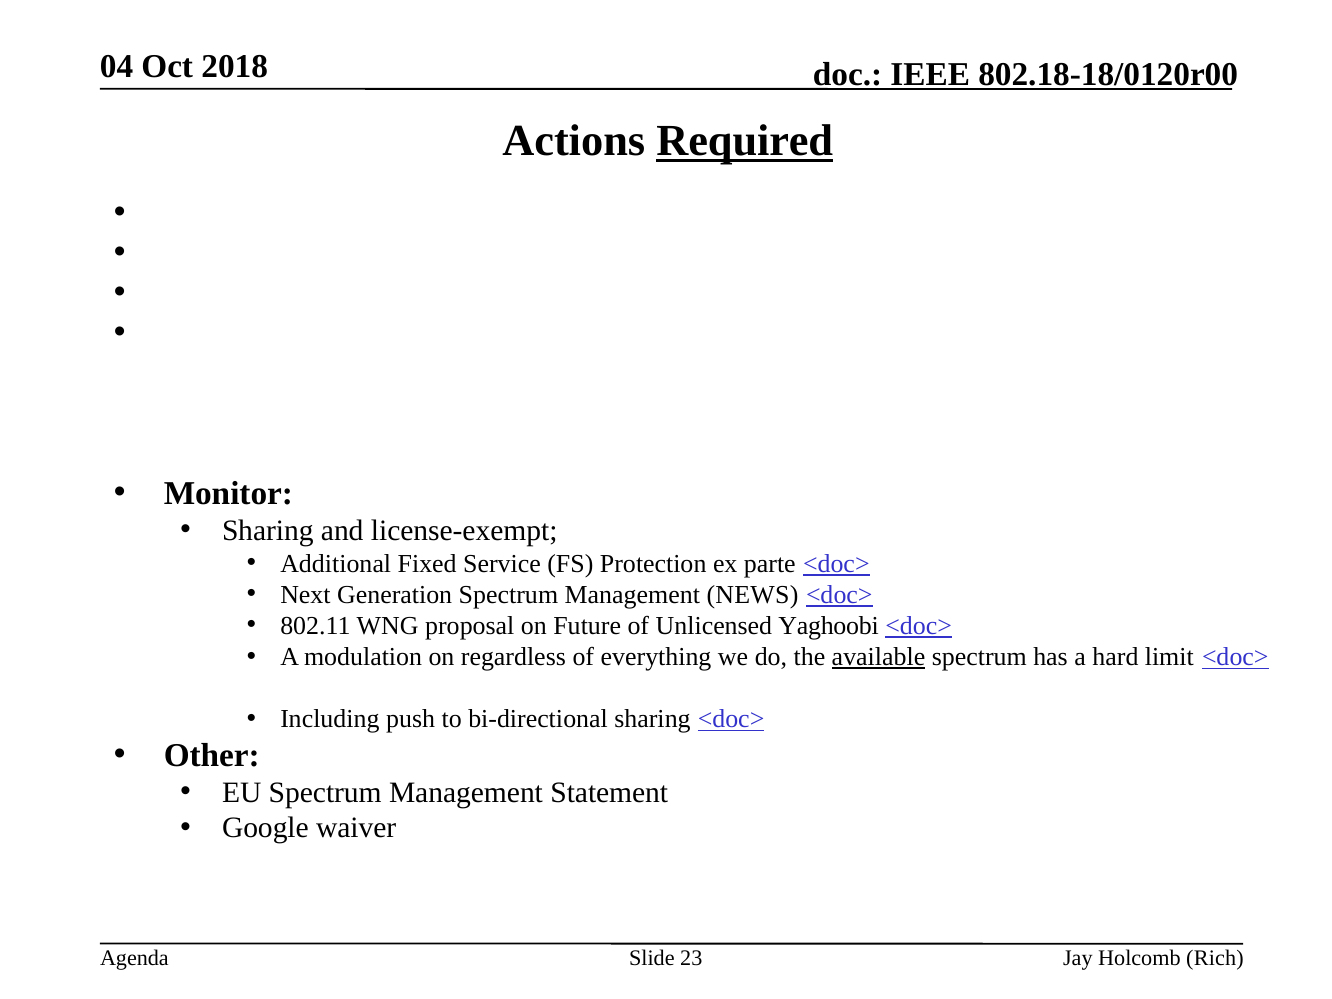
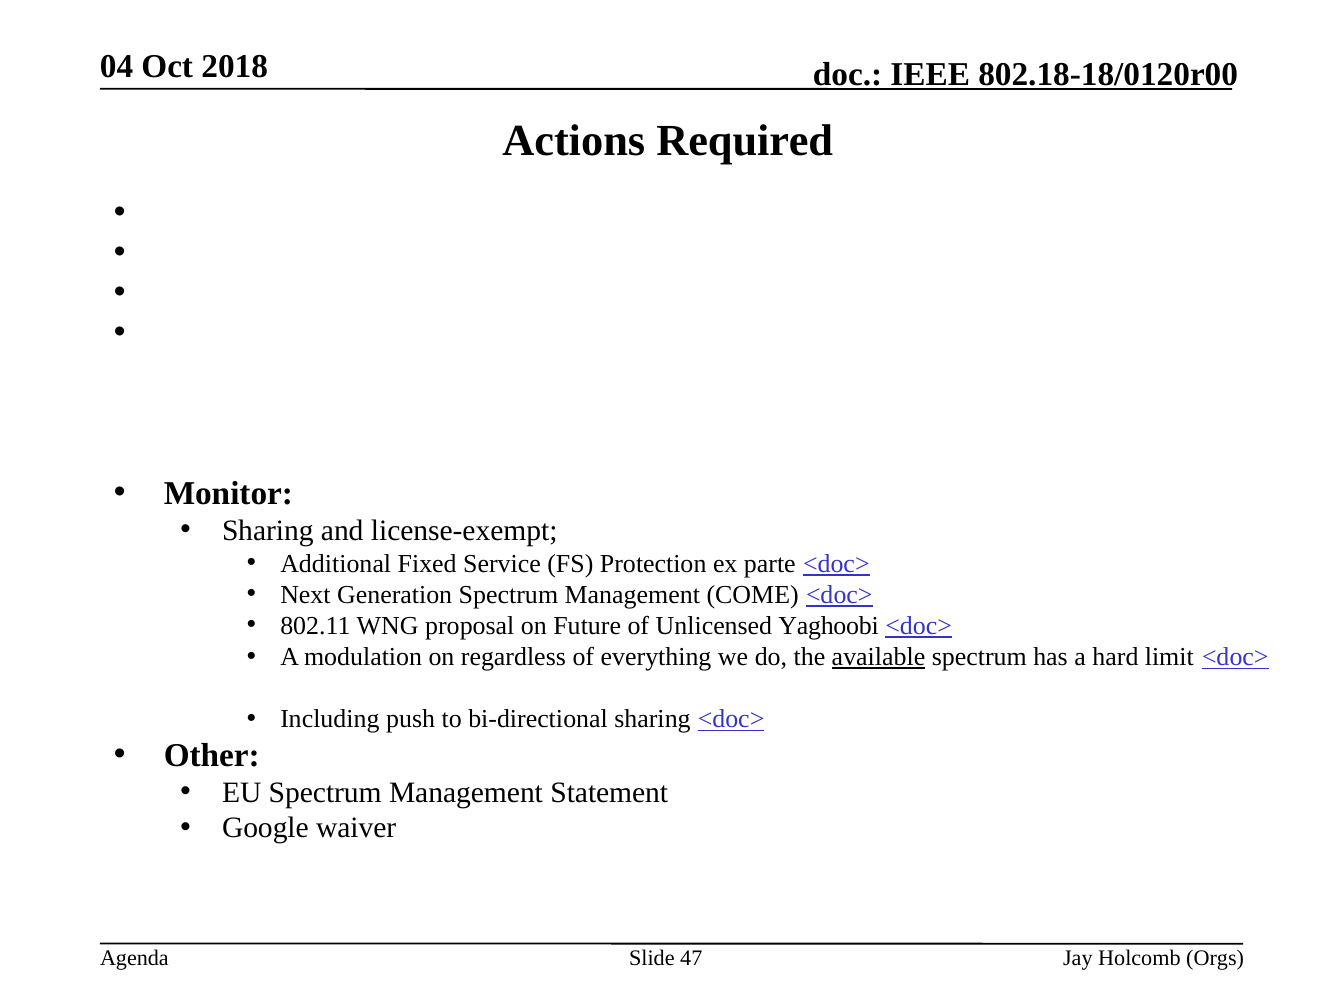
Required underline: present -> none (745, 141)
NEWS: NEWS -> COME (753, 595)
23: 23 -> 47 (691, 958)
Rich: Rich -> Orgs (1215, 958)
